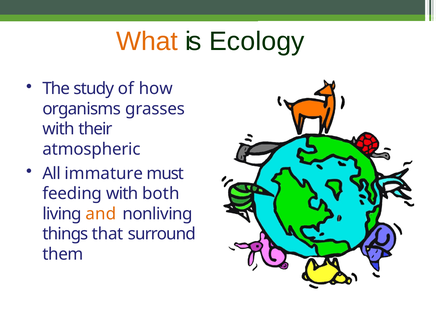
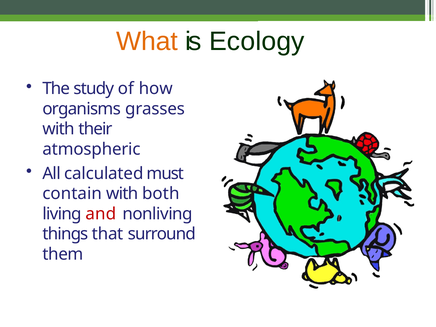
immature: immature -> calculated (104, 174)
feeding: feeding -> contain (72, 194)
and colour: orange -> red (101, 214)
